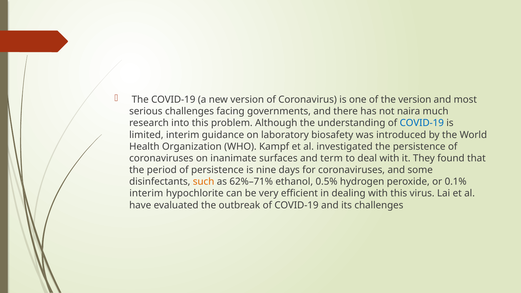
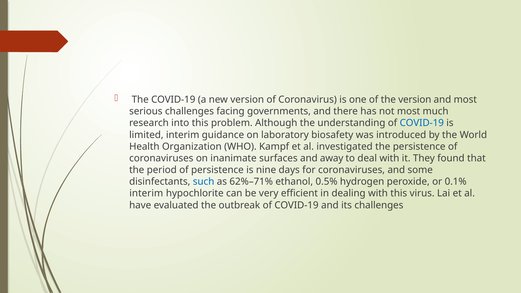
not naira: naira -> most (409, 111)
term: term -> away (332, 158)
such colour: orange -> blue (204, 182)
